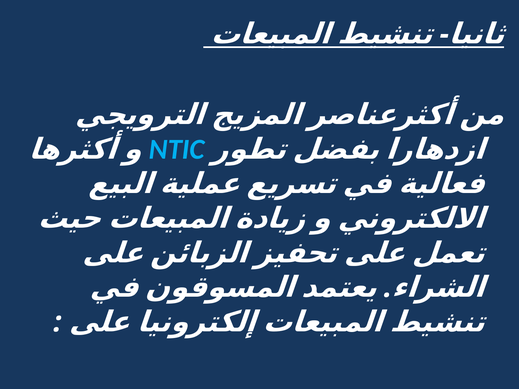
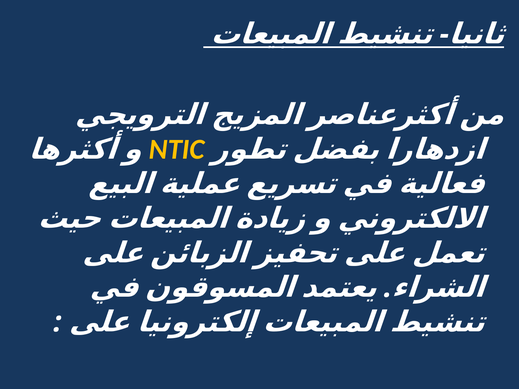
NTIC colour: light blue -> yellow (177, 149)
